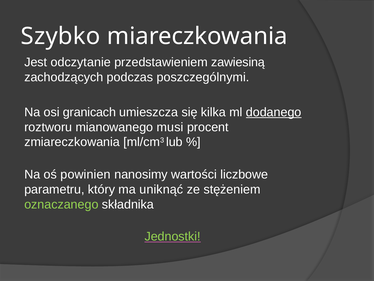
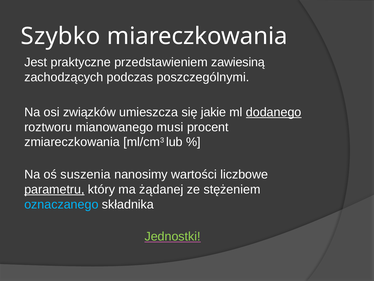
odczytanie: odczytanie -> praktyczne (81, 62)
granicach: granicach -> związków (89, 112)
kilka: kilka -> jakie (213, 112)
powinien: powinien -> suszenia (86, 174)
parametru underline: none -> present (54, 189)
uniknąć: uniknąć -> żądanej (161, 189)
oznaczanego colour: light green -> light blue (61, 204)
